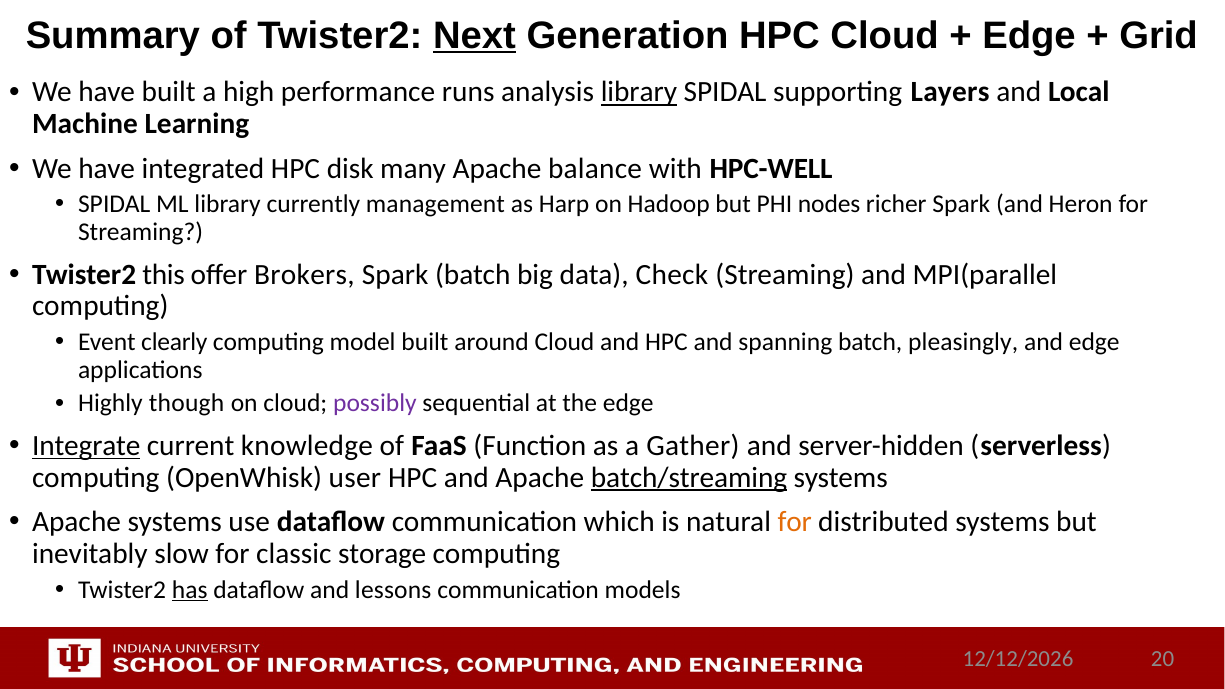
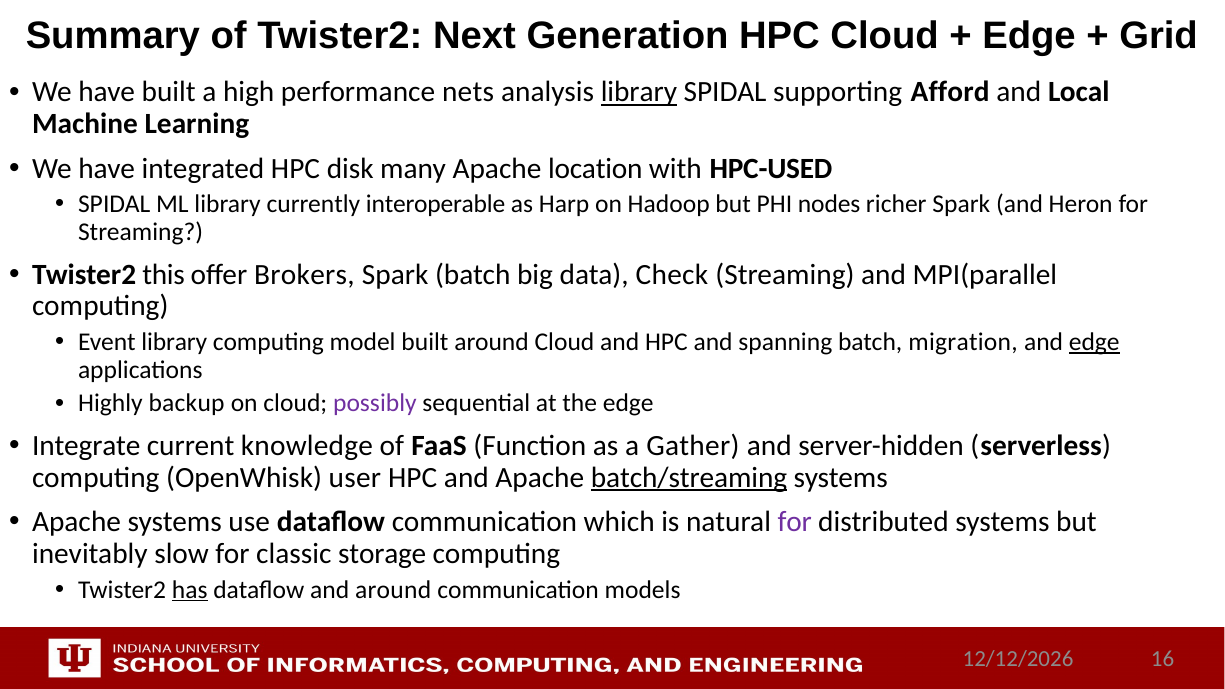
Next underline: present -> none (474, 36)
runs: runs -> nets (468, 92)
Layers: Layers -> Afford (950, 92)
balance: balance -> location (595, 168)
HPC-WELL: HPC-WELL -> HPC-USED (771, 168)
management: management -> interoperable (436, 204)
Event clearly: clearly -> library (174, 342)
pleasingly: pleasingly -> migration (963, 342)
edge underline: none -> present (1094, 342)
though: though -> backup (187, 404)
Integrate underline: present -> none (86, 446)
for colour: orange -> purple (795, 522)
and lessons: lessons -> around (393, 590)
20: 20 -> 16 (1163, 659)
